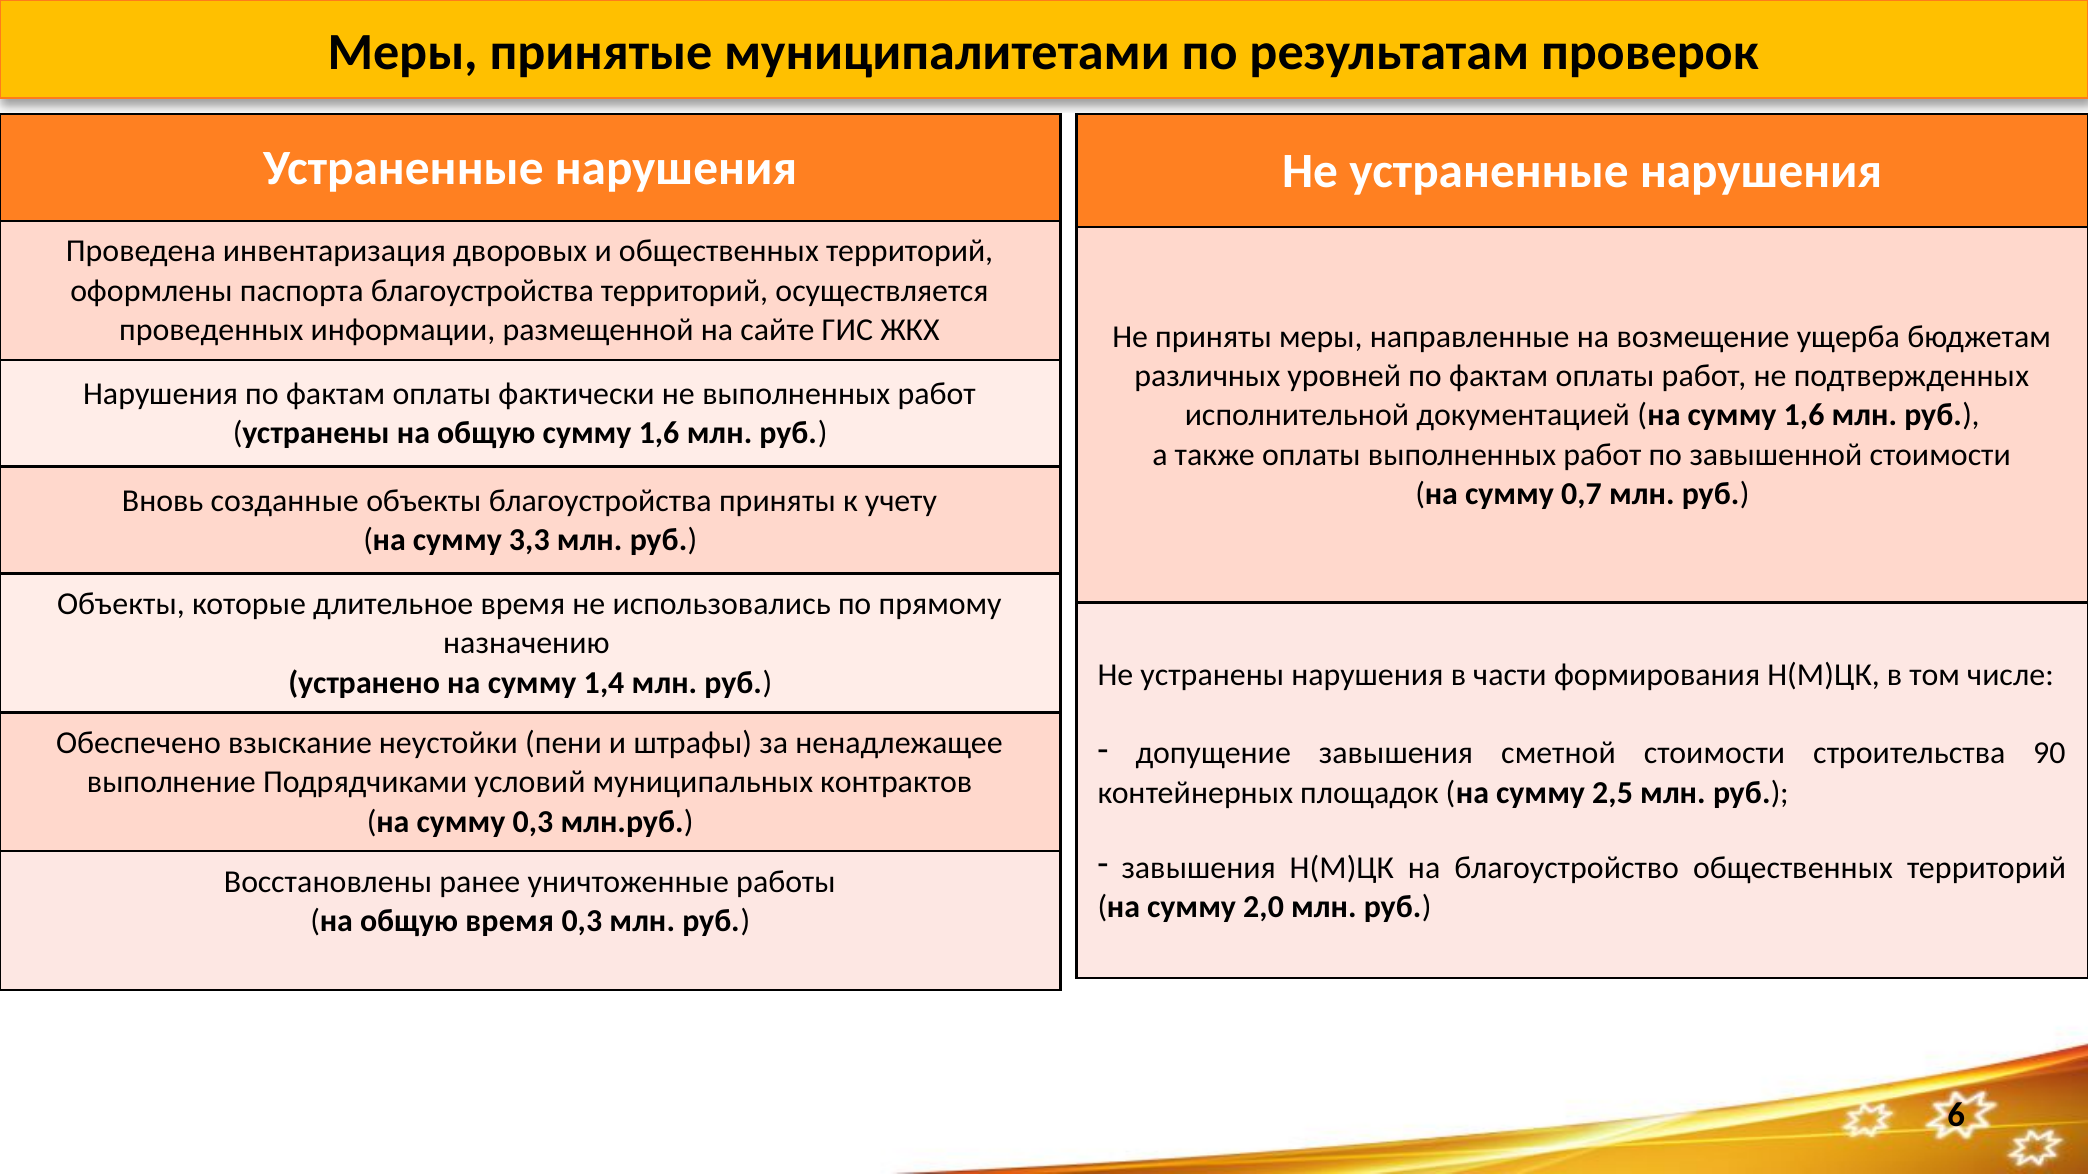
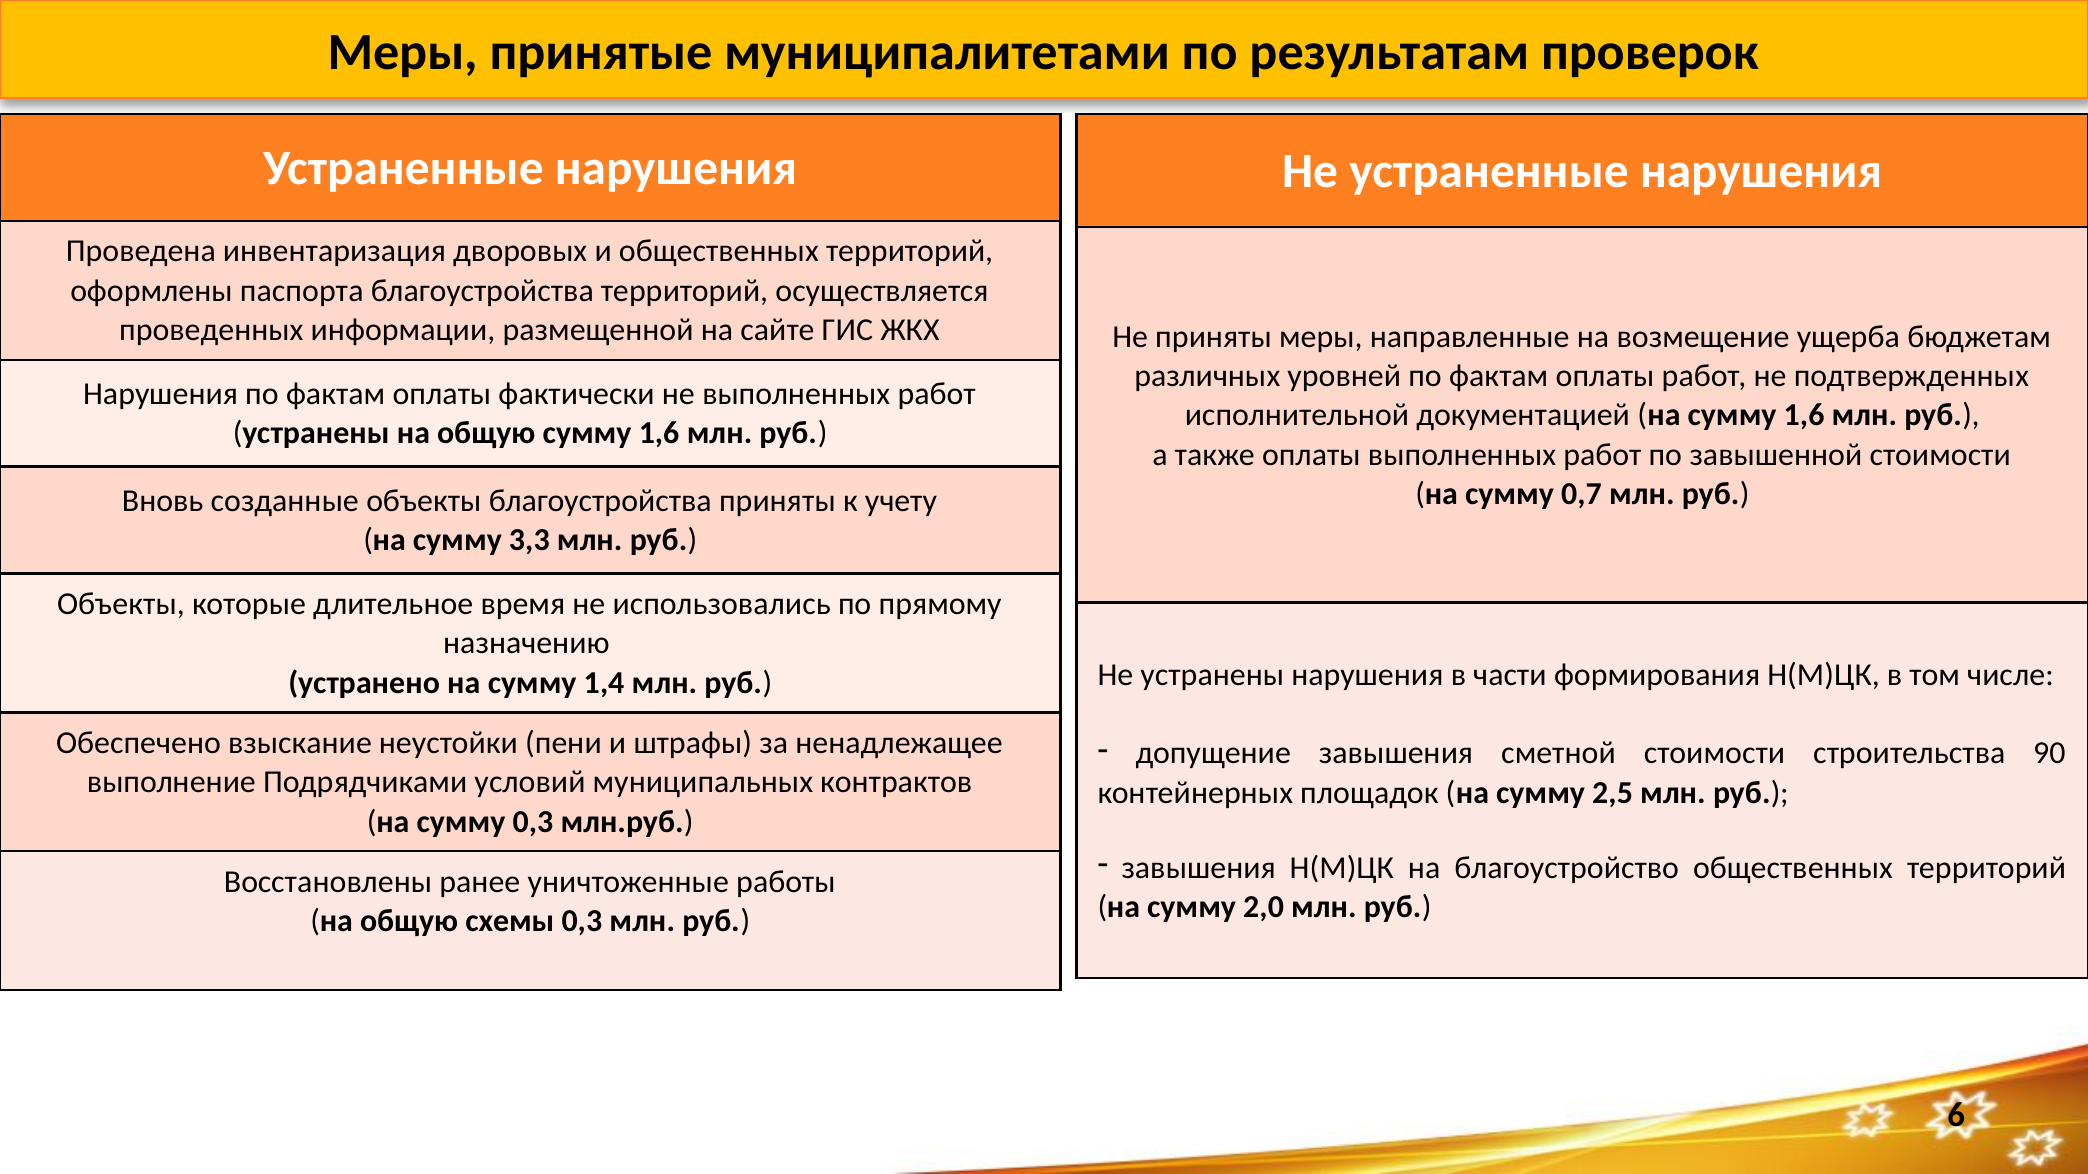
общую время: время -> схемы (510, 921)
